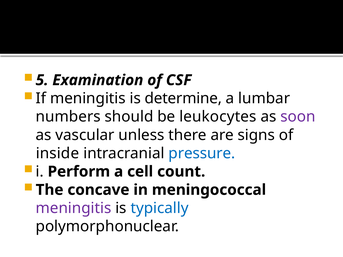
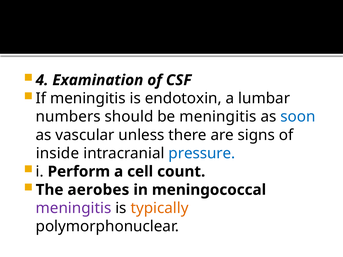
5: 5 -> 4 (42, 80)
determine: determine -> endotoxin (183, 99)
be leukocytes: leukocytes -> meningitis (218, 117)
soon colour: purple -> blue (298, 117)
concave: concave -> aerobes (98, 190)
typically colour: blue -> orange (160, 208)
